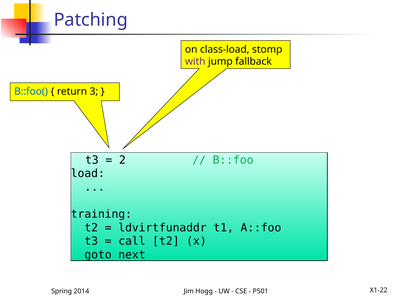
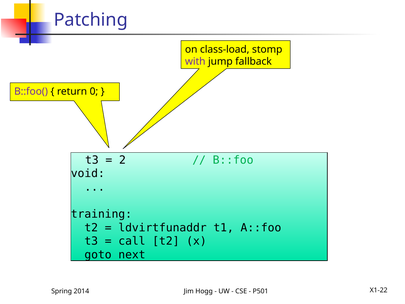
B::foo( colour: blue -> purple (31, 91)
3: 3 -> 0 (94, 91)
load: load -> void (88, 173)
